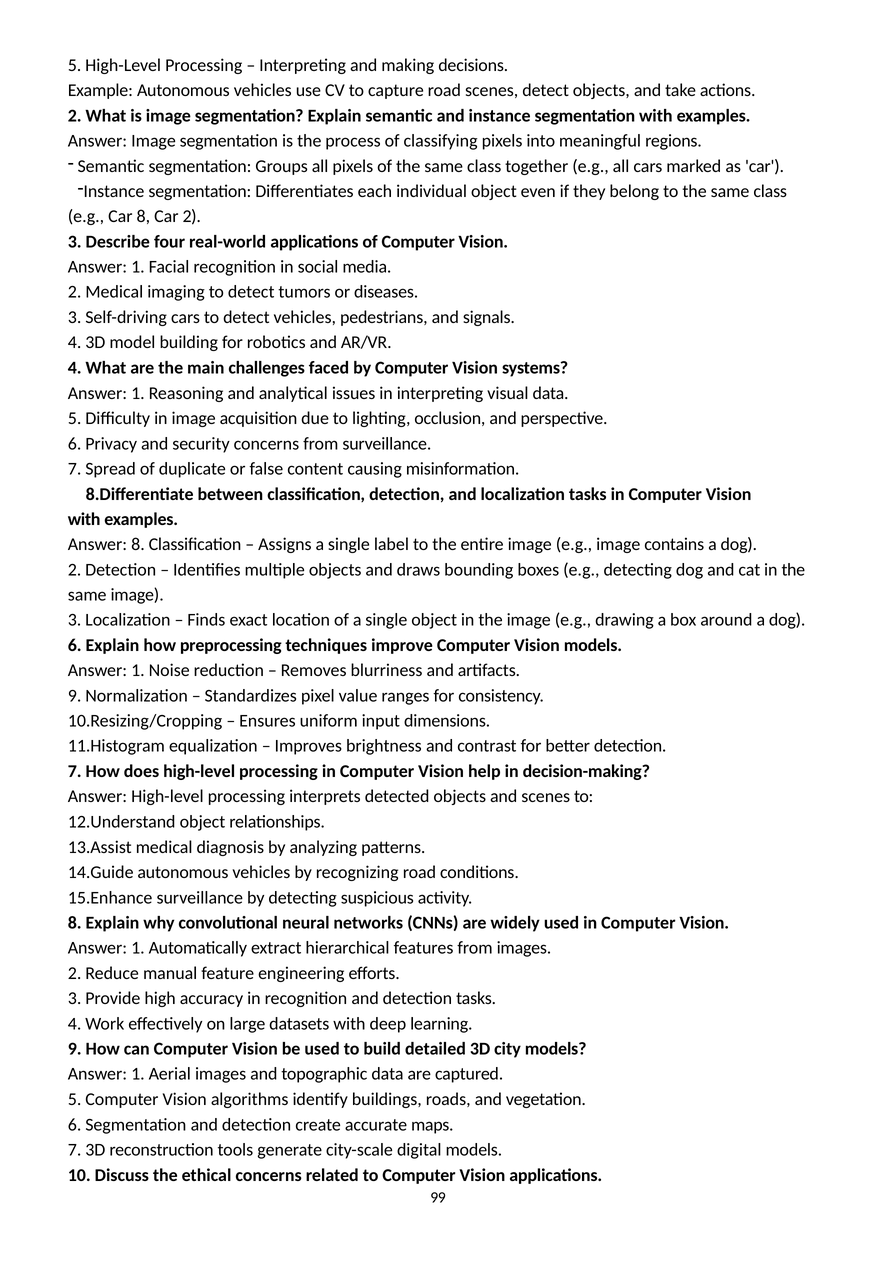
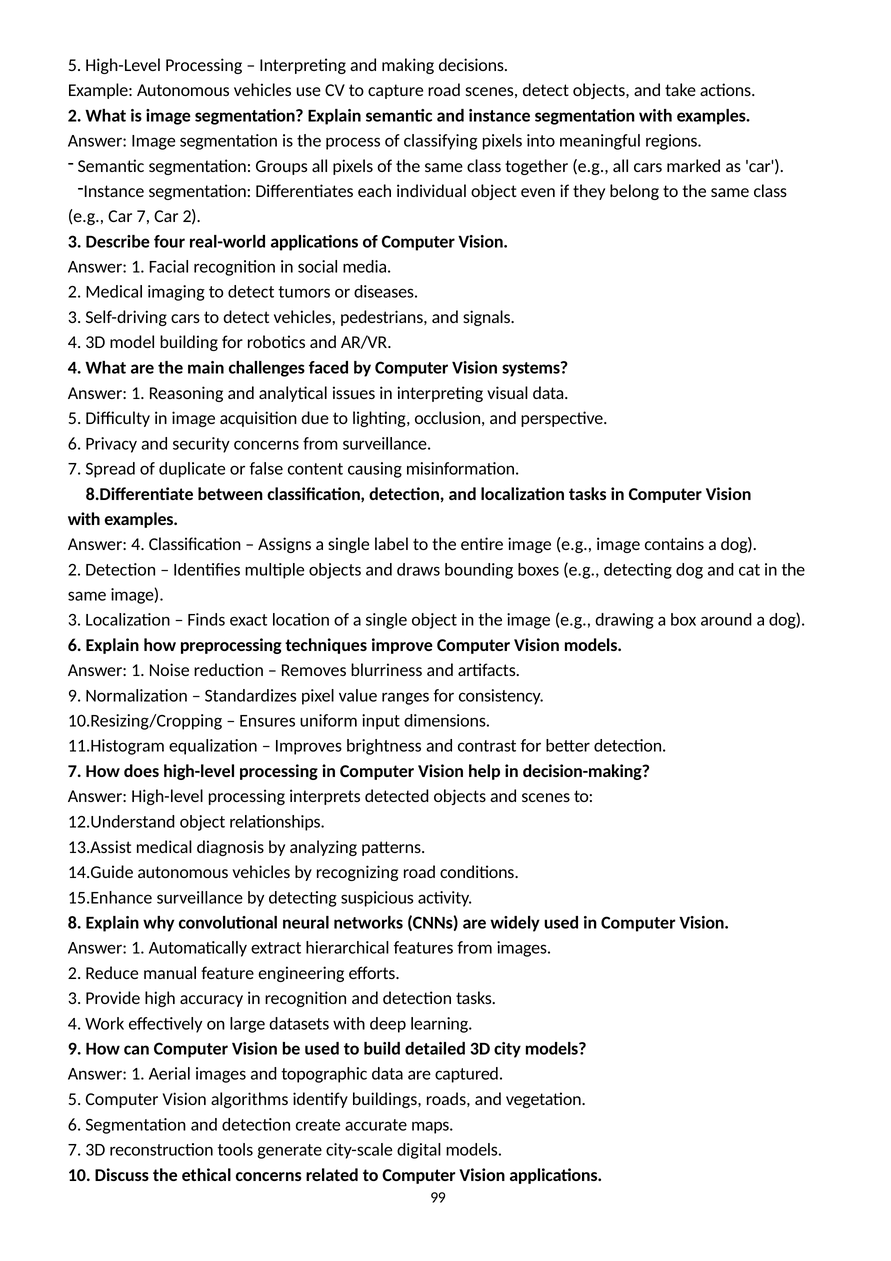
Car 8: 8 -> 7 (143, 216)
Answer 8: 8 -> 4 (138, 544)
